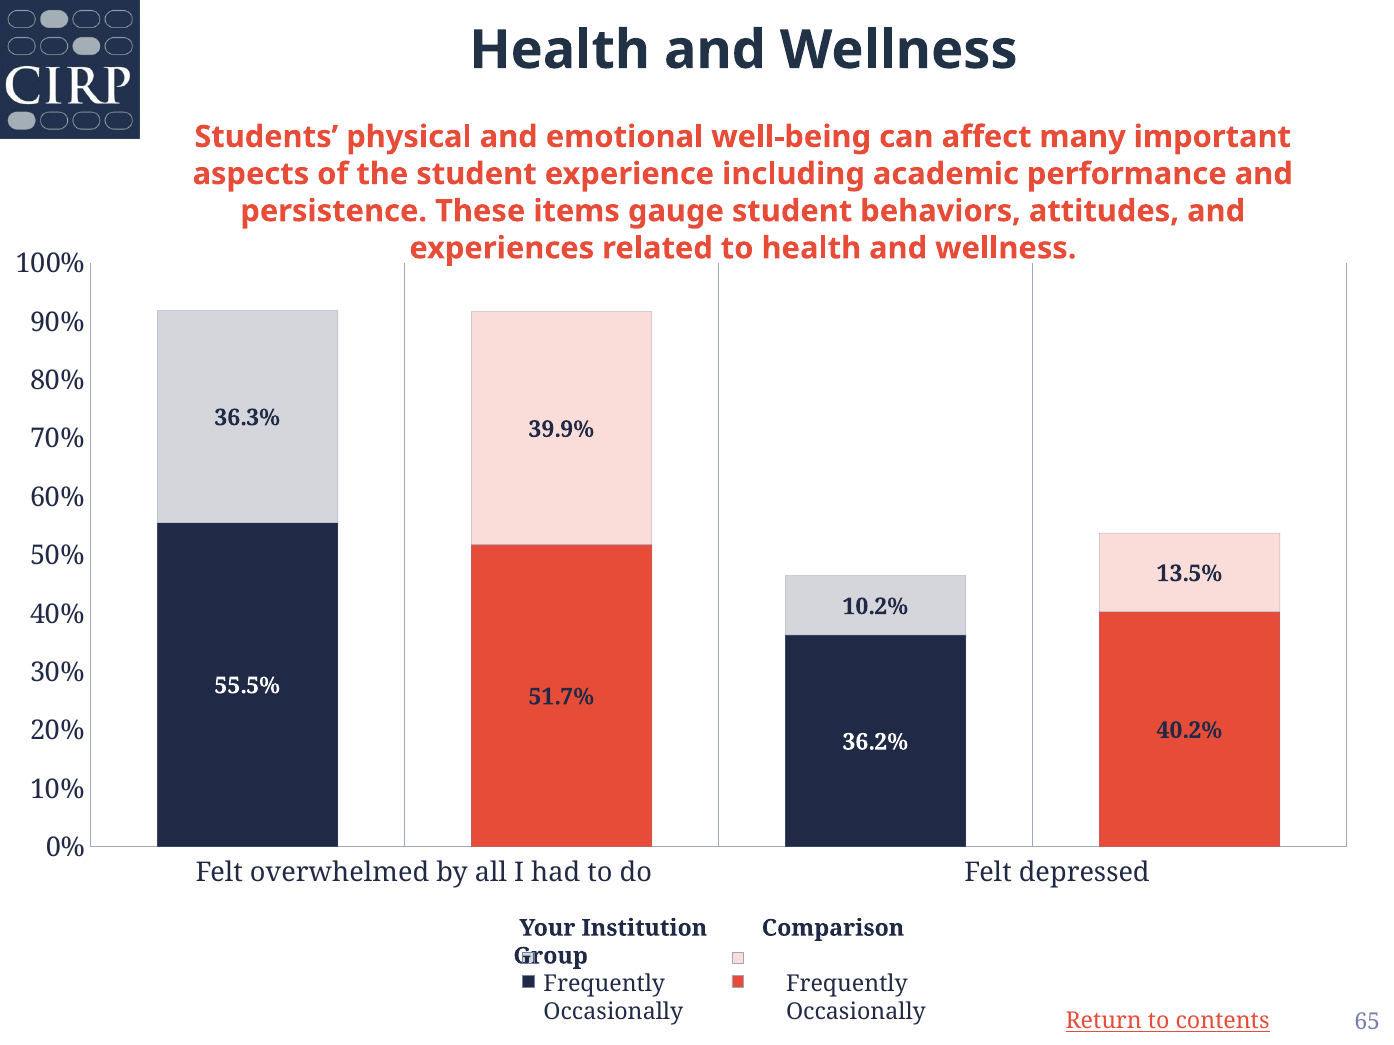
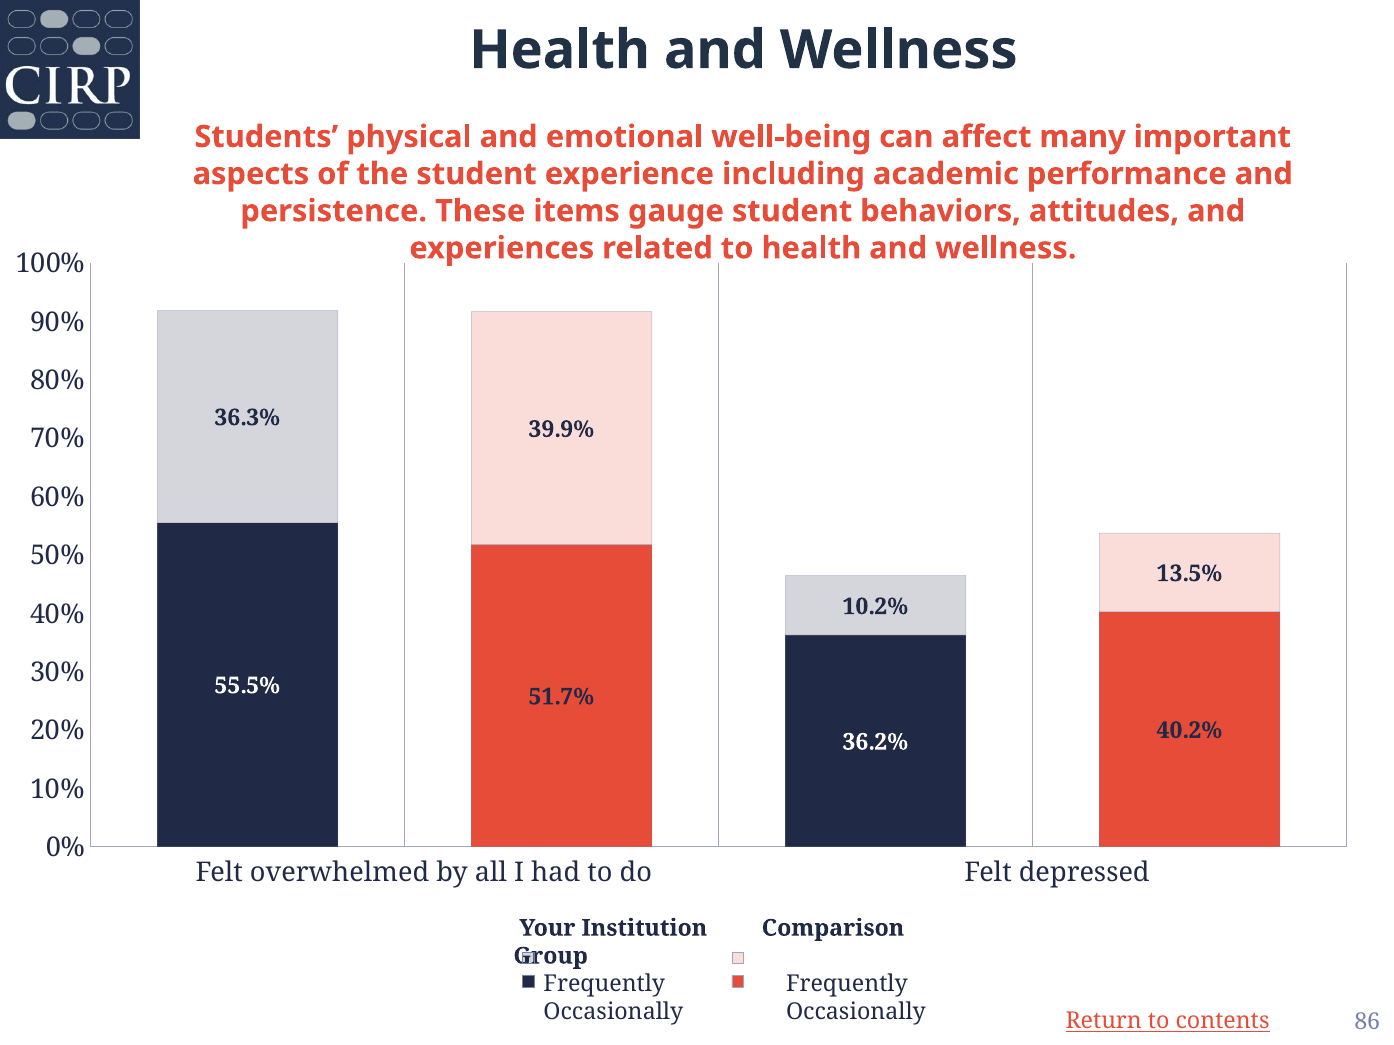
65: 65 -> 86 (1367, 1022)
